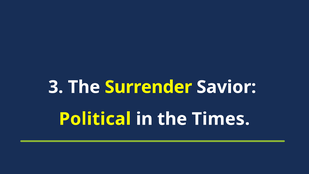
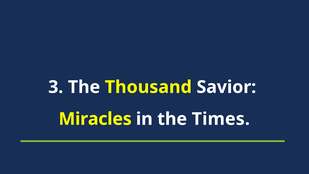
Surrender: Surrender -> Thousand (148, 87)
Political: Political -> Miracles (95, 119)
